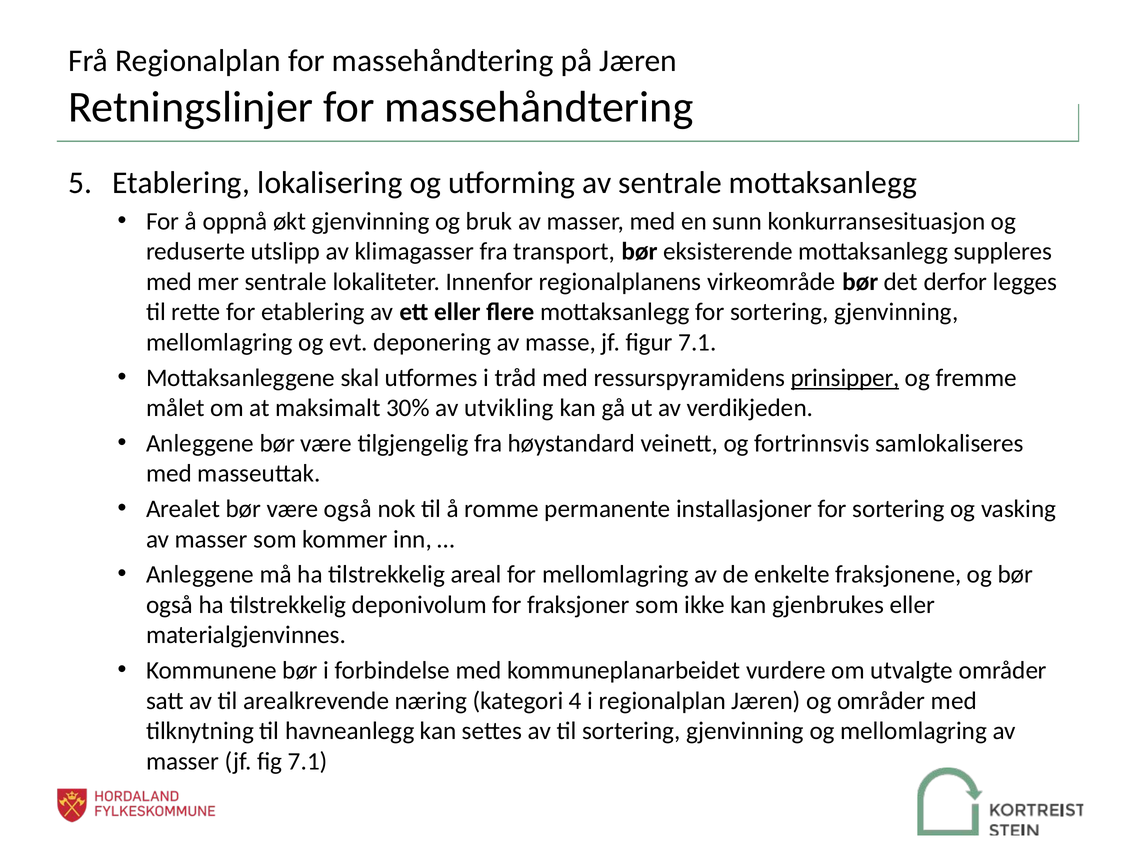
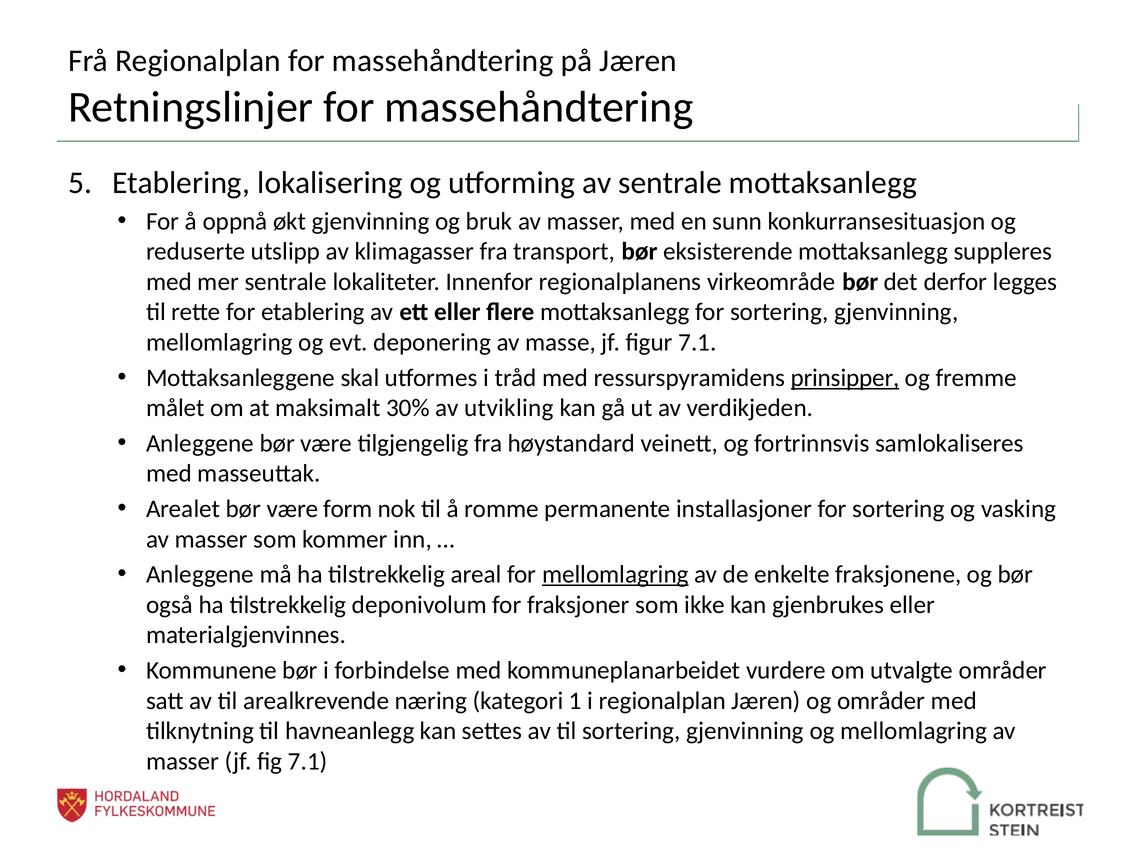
være også: også -> form (348, 509)
mellomlagring underline: none -> present (615, 575)
4: 4 -> 1 (575, 701)
